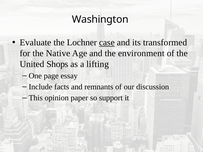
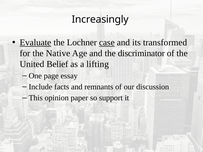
Washington: Washington -> Increasingly (100, 19)
Evaluate underline: none -> present (36, 43)
environment: environment -> discriminator (141, 53)
Shops: Shops -> Belief (57, 64)
